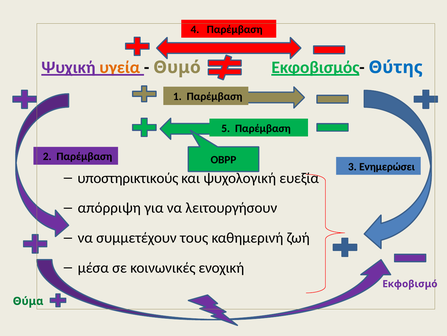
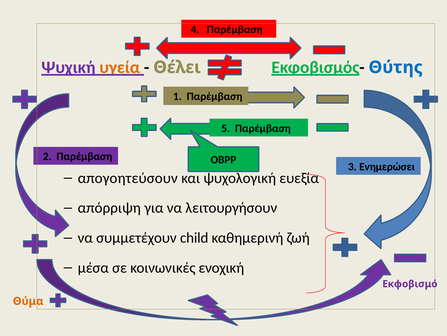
Θυμό: Θυμό -> Θέλει (177, 67)
υποστηρικτικούς: υποστηρικτικούς -> απογοητεύσουν (128, 178)
τους: τους -> child (194, 237)
Θύμα colour: green -> orange (28, 301)
